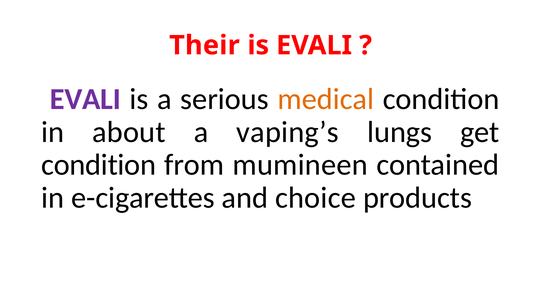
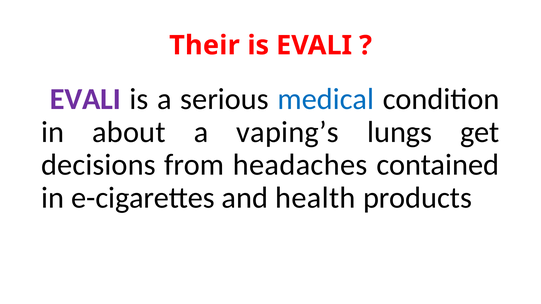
medical colour: orange -> blue (326, 99)
condition: condition -> decisions (98, 165)
mumineen: mumineen -> headaches (300, 165)
choice: choice -> health (315, 198)
